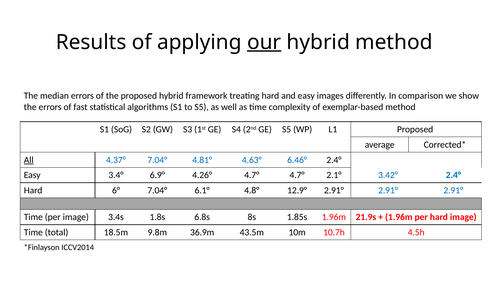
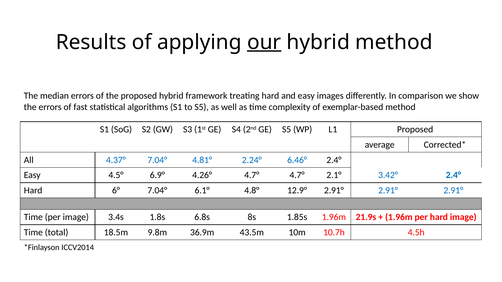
All underline: present -> none (29, 160)
4.63°: 4.63° -> 2.24° (252, 160)
3.4°: 3.4° -> 4.5° (116, 175)
